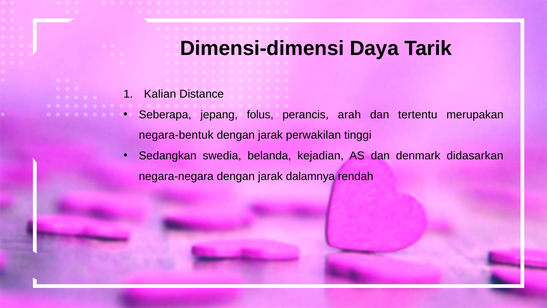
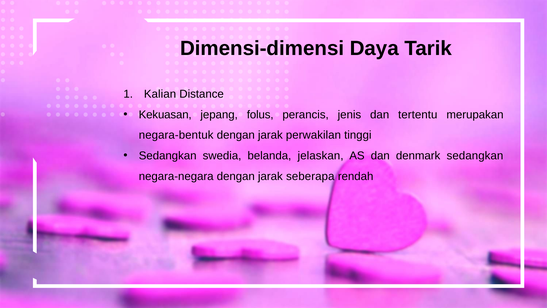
Seberapa: Seberapa -> Kekuasan (165, 115)
arah: arah -> jenis (349, 115)
kejadian: kejadian -> jelaskan (321, 156)
denmark didasarkan: didasarkan -> sedangkan (475, 156)
dalamnya: dalamnya -> seberapa (310, 176)
